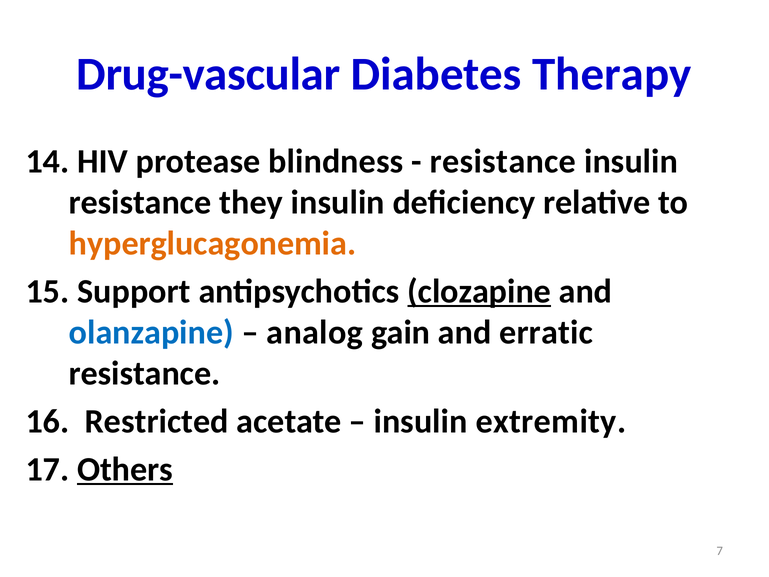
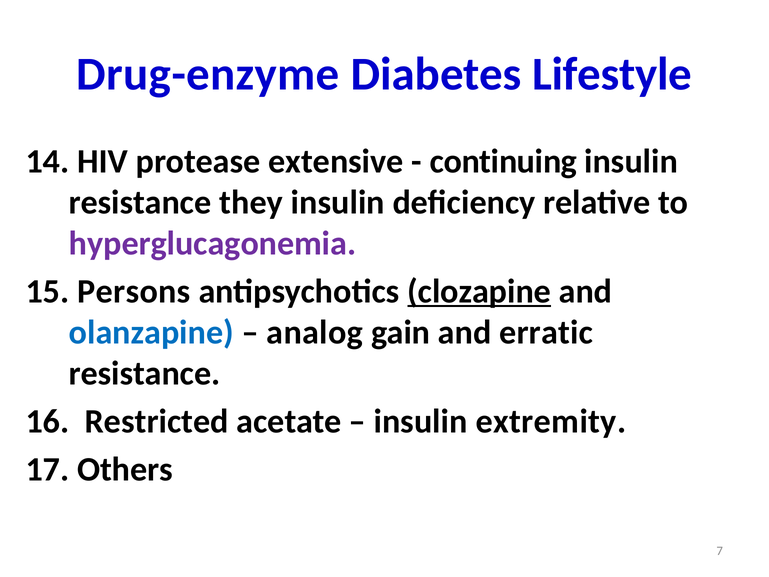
Drug-vascular: Drug-vascular -> Drug-enzyme (208, 74)
Therapy: Therapy -> Lifestyle (612, 74)
blindness: blindness -> extensive (336, 161)
resistance: resistance -> continuing (503, 161)
hyperglucagonemia colour: orange -> purple (213, 243)
Support: Support -> Persons (134, 291)
Others underline: present -> none (125, 469)
